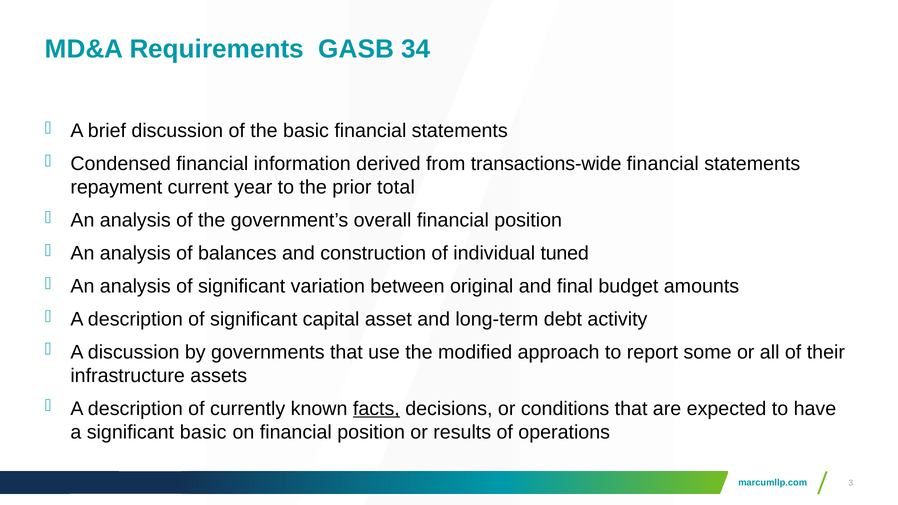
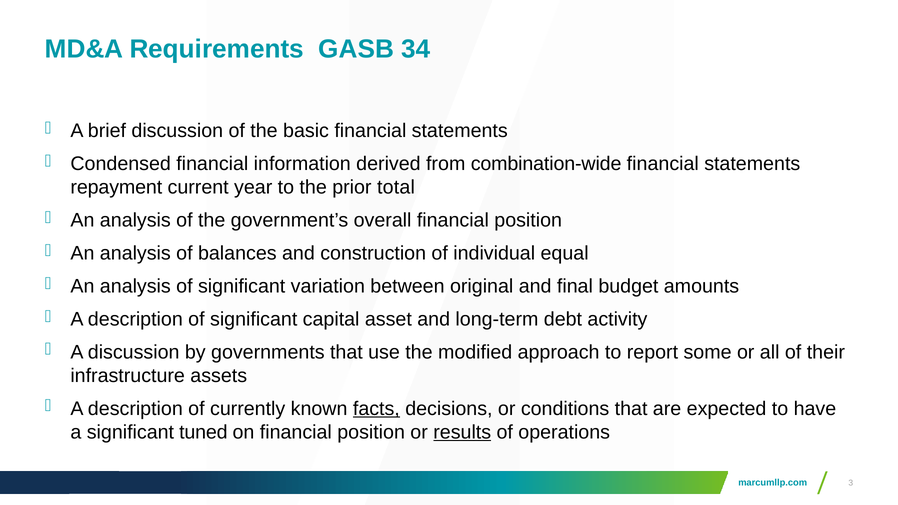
transactions-wide: transactions-wide -> combination-wide (546, 164)
tuned: tuned -> equal (565, 253)
significant basic: basic -> tuned (203, 432)
results underline: none -> present (462, 432)
